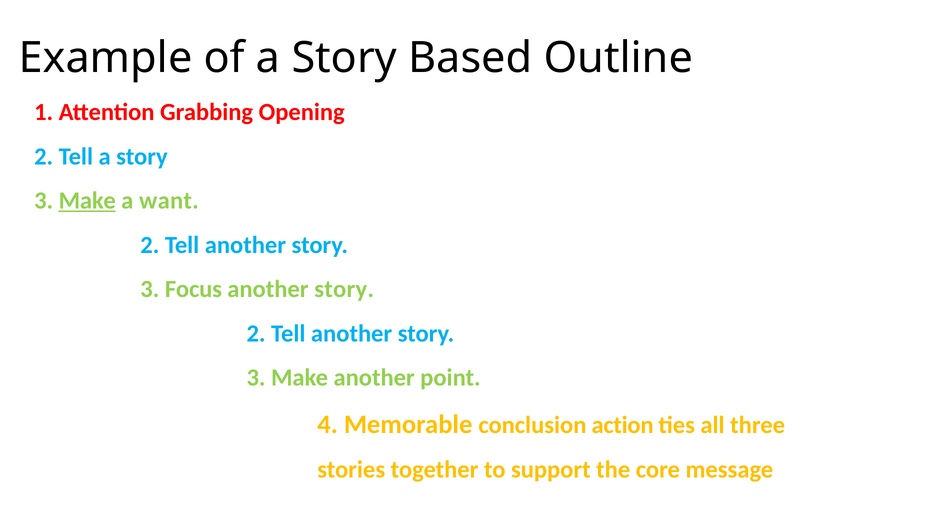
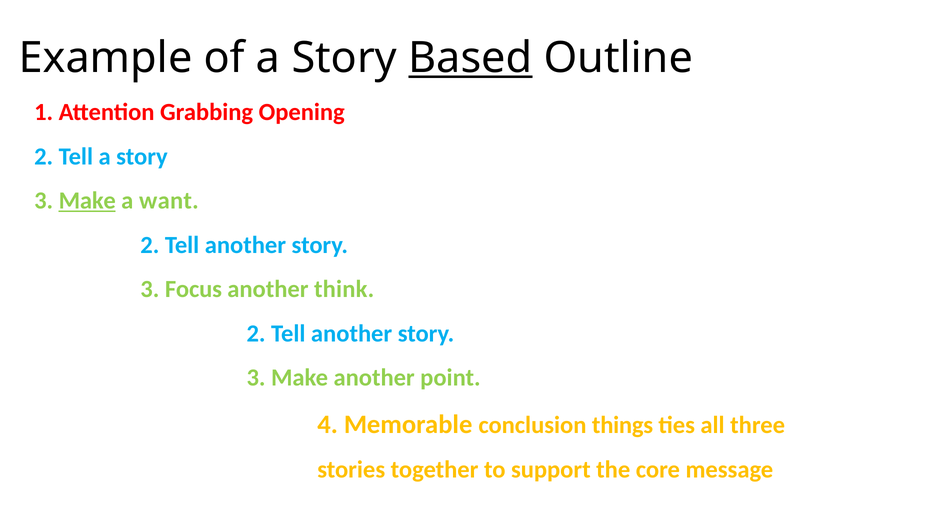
Based underline: none -> present (470, 58)
story: story -> think (344, 289)
action: action -> things (623, 425)
